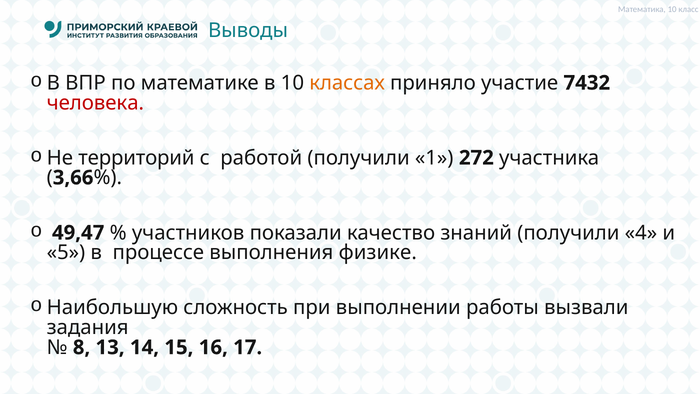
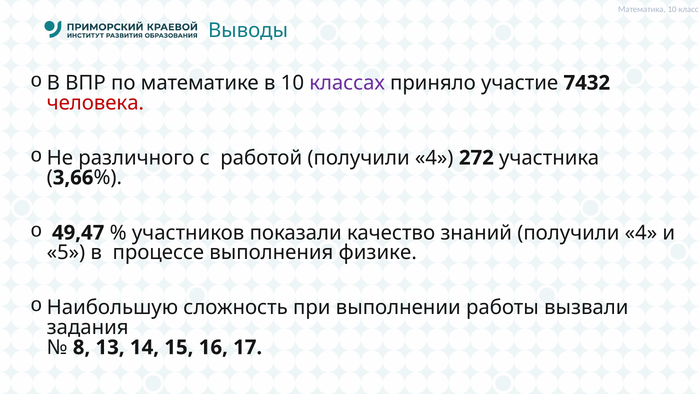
классах colour: orange -> purple (347, 83)
территорий: территорий -> различного (136, 158)
работой получили 1: 1 -> 4 (434, 158)
